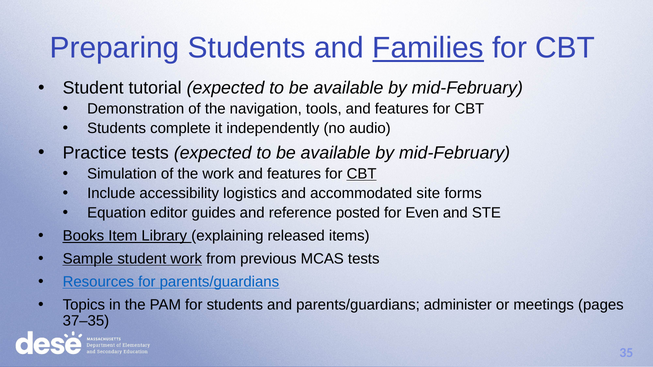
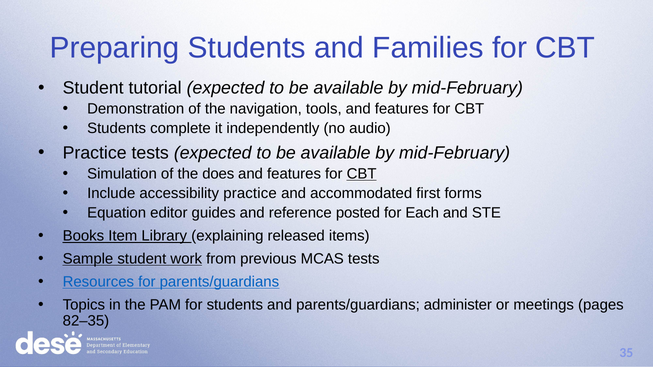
Families underline: present -> none (428, 48)
the work: work -> does (218, 174)
accessibility logistics: logistics -> practice (250, 194)
site: site -> first (428, 194)
Even: Even -> Each (422, 213)
37–35: 37–35 -> 82–35 (86, 321)
